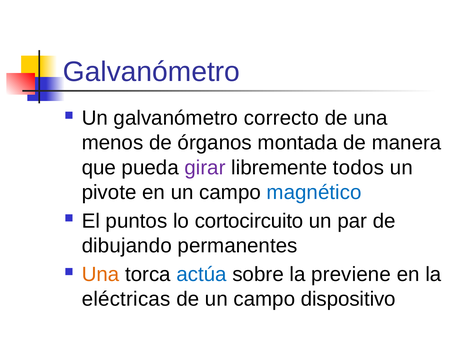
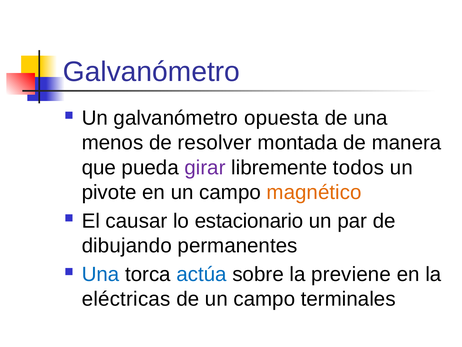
correcto: correcto -> opuesta (281, 118)
órganos: órganos -> resolver (215, 143)
magnético colour: blue -> orange (314, 192)
puntos: puntos -> causar (136, 221)
cortocircuito: cortocircuito -> estacionario (249, 221)
Una colour: orange -> blue (101, 274)
dispositivo: dispositivo -> terminales (348, 299)
